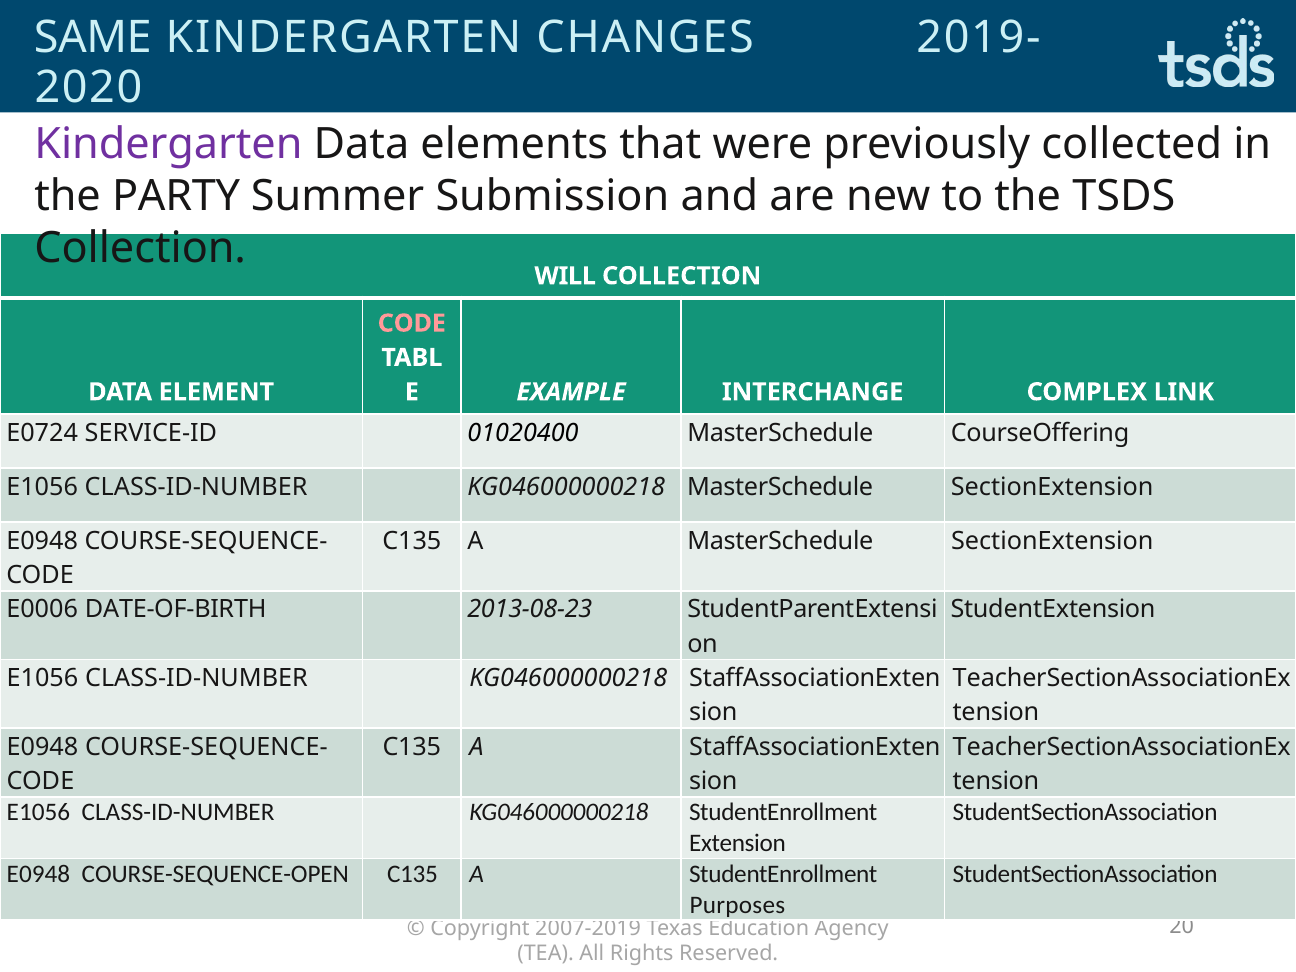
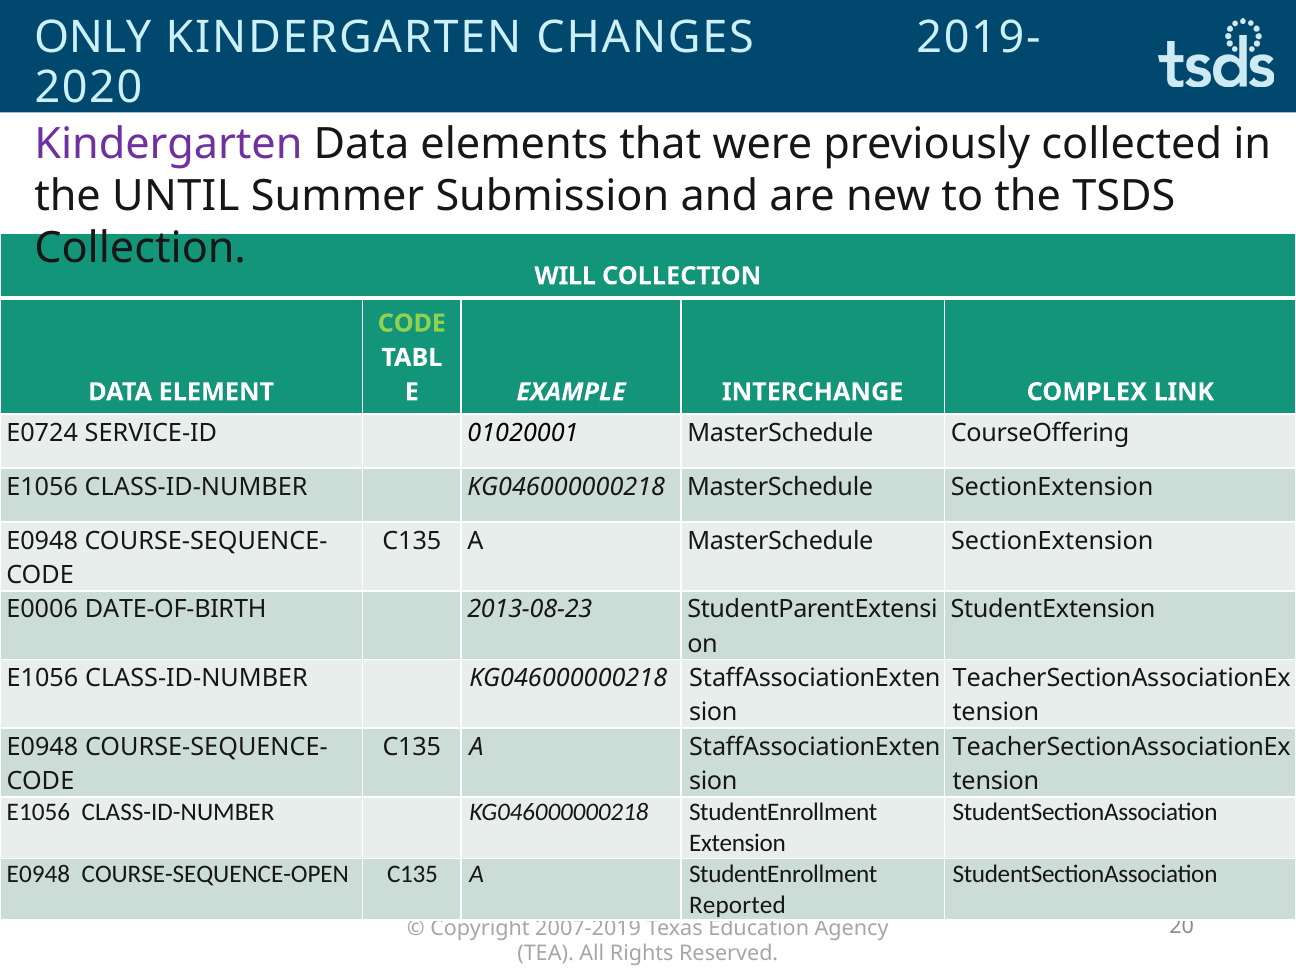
SAME: SAME -> ONLY (93, 38)
PARTY: PARTY -> UNTIL (176, 197)
CODE colour: pink -> light green (412, 323)
01020400: 01020400 -> 01020001 (523, 433)
Purposes: Purposes -> Reported (737, 905)
